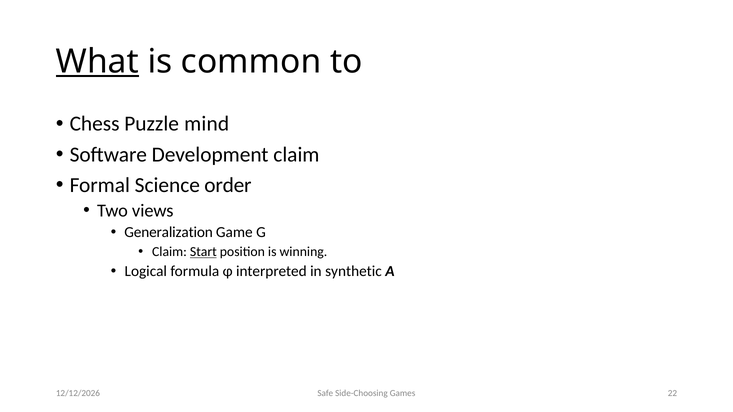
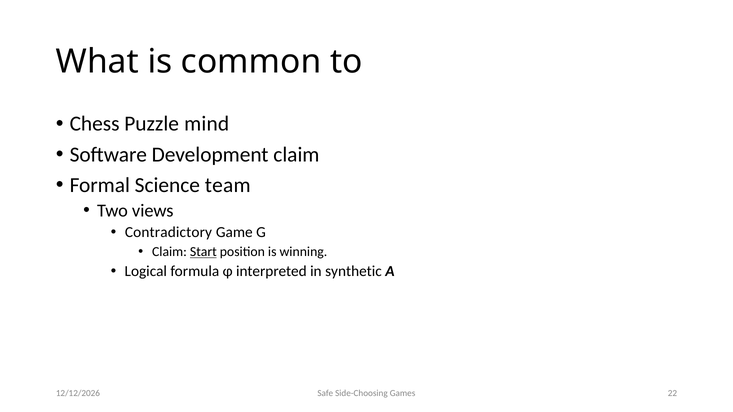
What underline: present -> none (97, 62)
order: order -> team (228, 185)
Generalization: Generalization -> Contradictory (168, 233)
